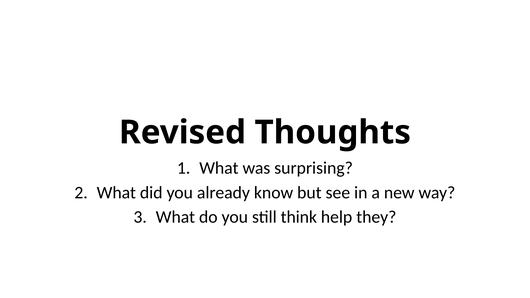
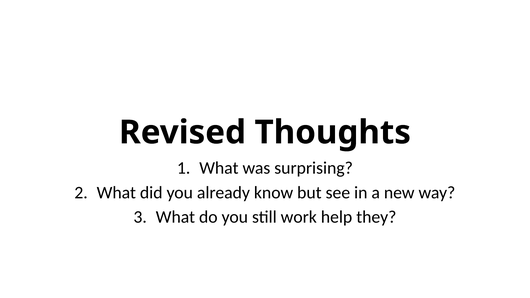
think: think -> work (299, 217)
